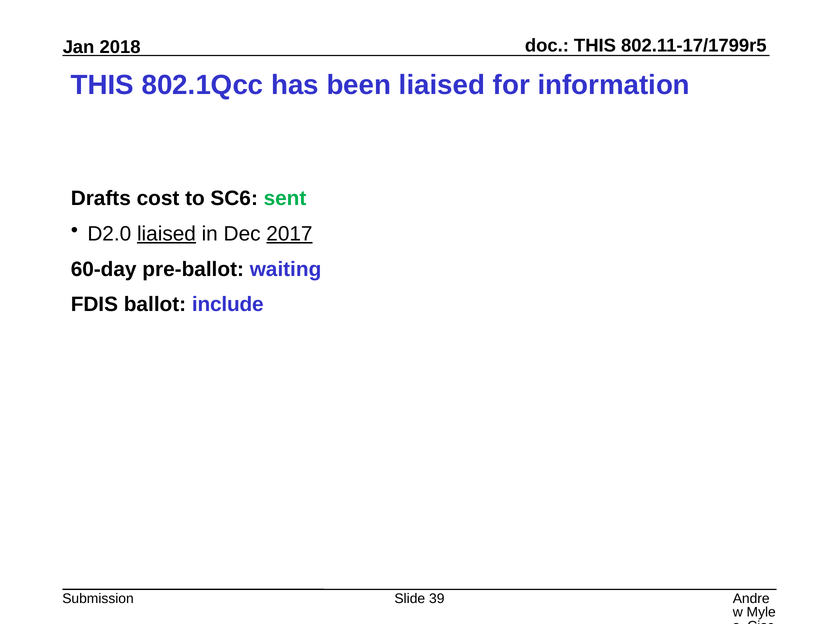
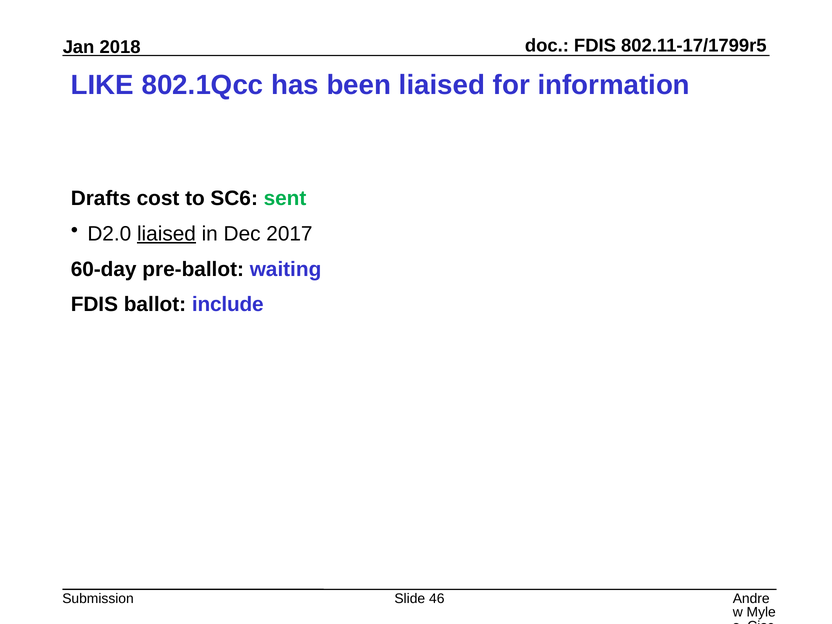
THIS: THIS -> FDIS (595, 46)
THIS: THIS -> LIKE (102, 85)
2017 underline: present -> none (289, 234)
39: 39 -> 46 (437, 598)
